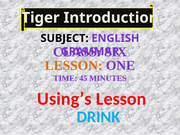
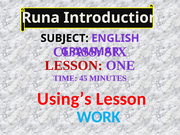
Tiger: Tiger -> Runa (41, 18)
LESSON colour: orange -> red (74, 65)
DRINK: DRINK -> WORK (99, 117)
